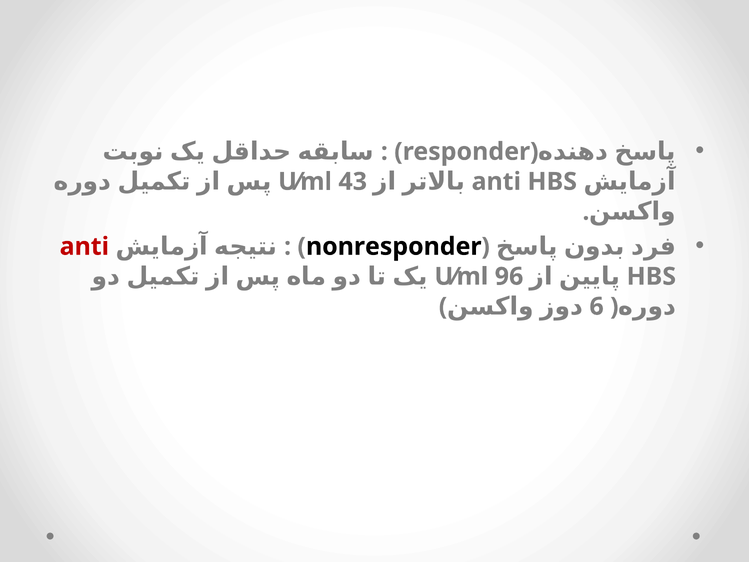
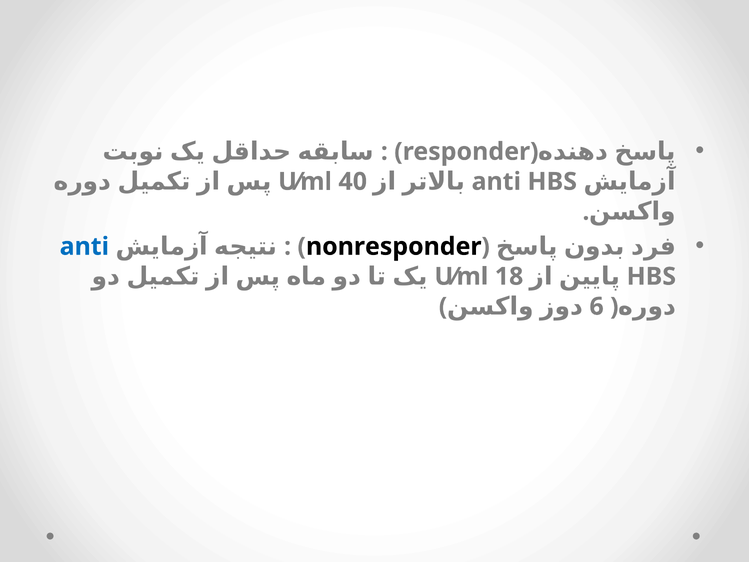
43: 43 -> 40 (353, 182)
anti colour: red -> blue (84, 246)
96: 96 -> 18 (509, 276)
